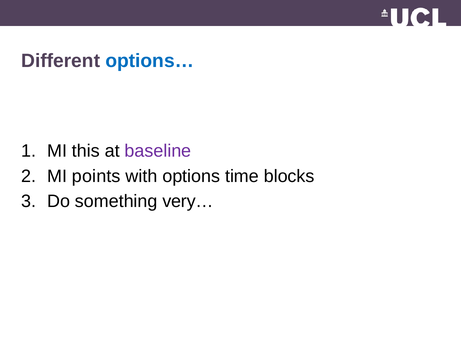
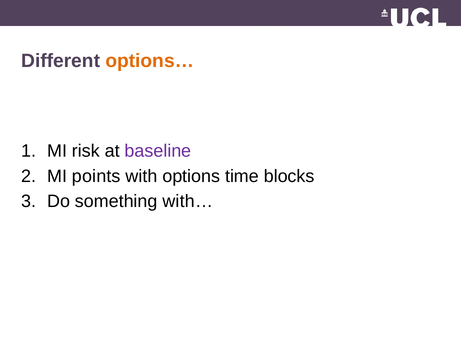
options… colour: blue -> orange (150, 61)
this: this -> risk (86, 151)
very…: very… -> with… (188, 201)
